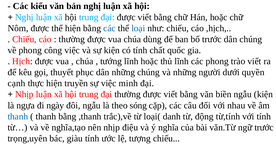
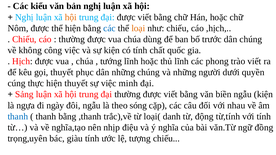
hội colour: black -> orange (71, 17)
loại colour: blue -> orange (138, 28)
về phong: phong -> không (30, 50)
cạnh: cạnh -> cúng (17, 83)
hiện truyền: truyền -> thuyết (76, 83)
Nhịp: Nhịp -> Sảng (24, 95)
ngữ trước: trước -> đồng (264, 128)
